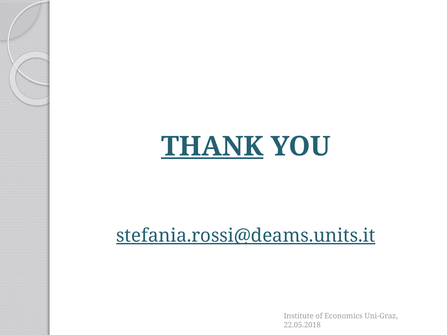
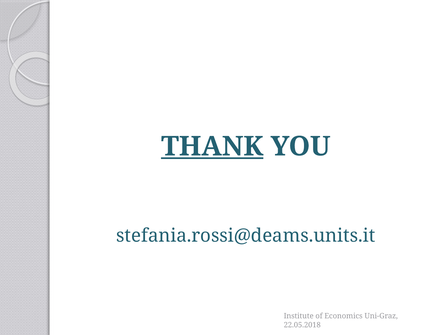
stefania.rossi@deams.units.it underline: present -> none (246, 236)
